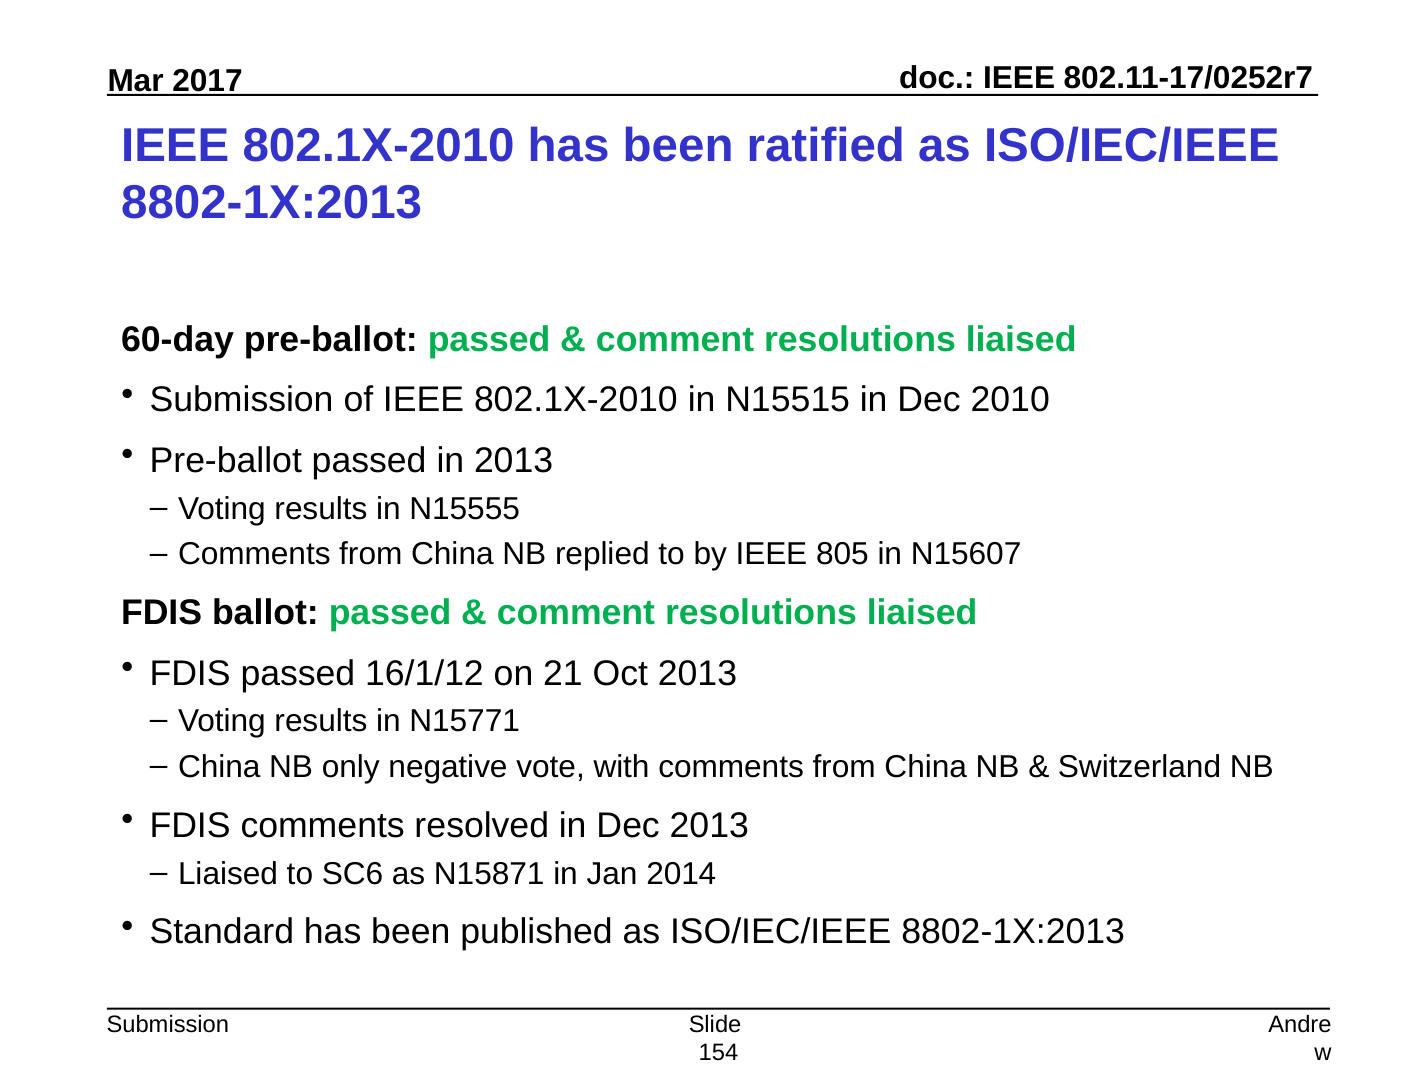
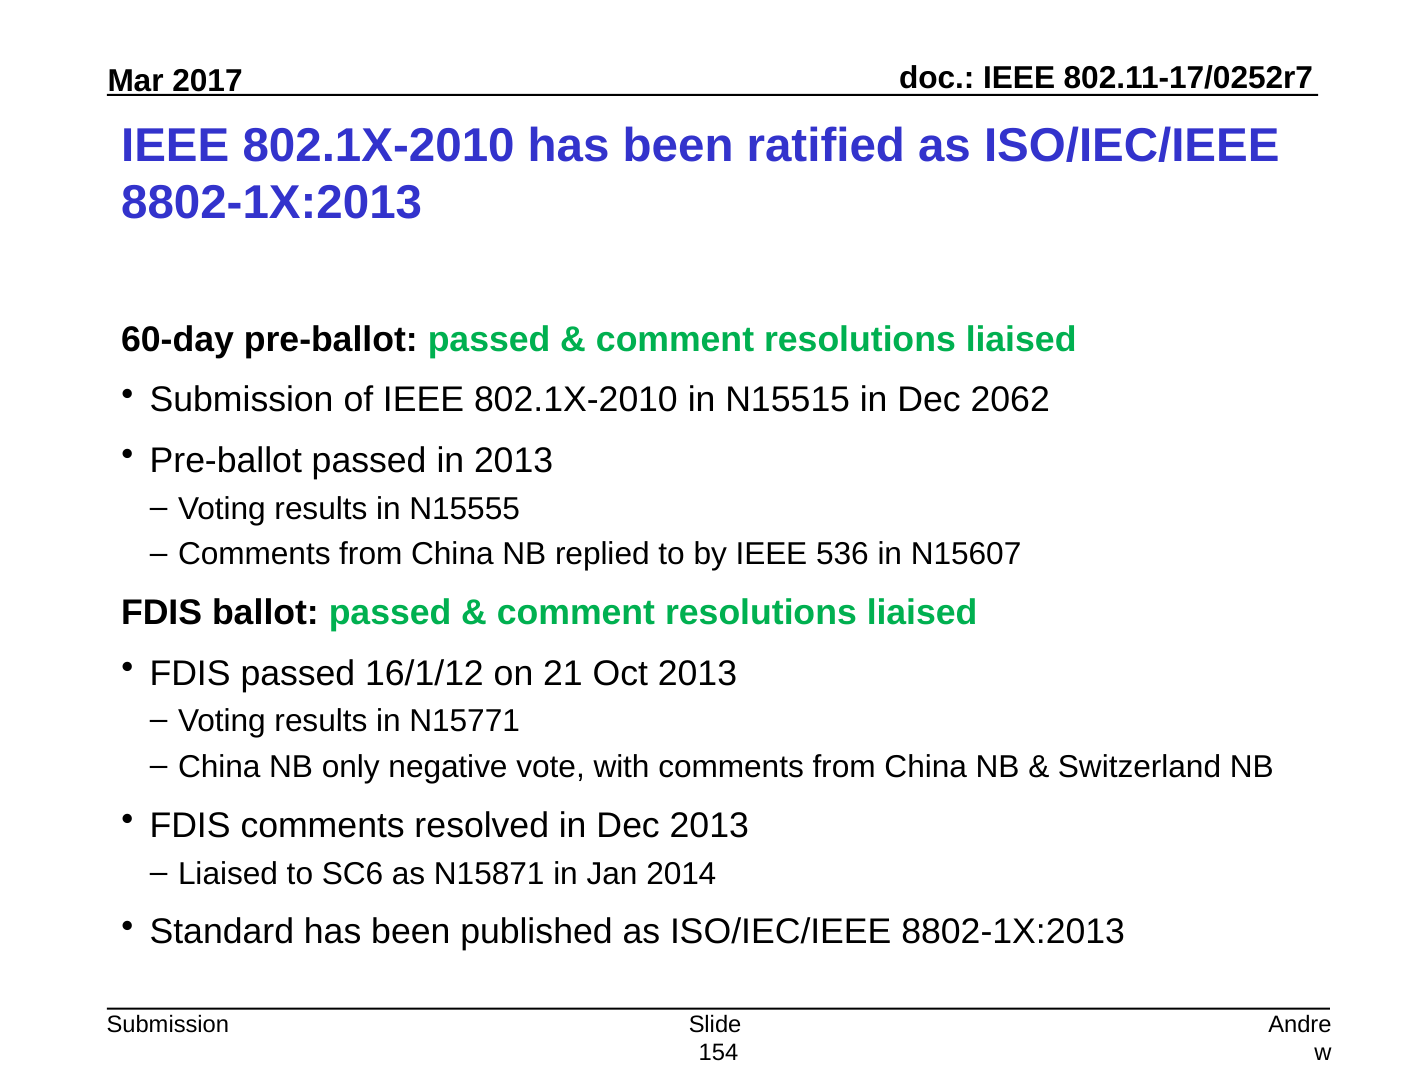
2010: 2010 -> 2062 (1010, 400)
805: 805 -> 536 (842, 555)
